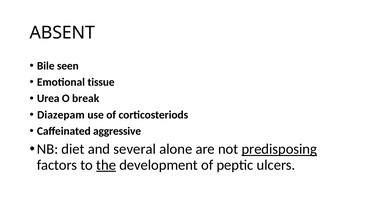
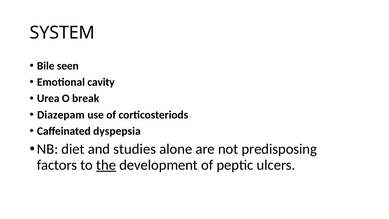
ABSENT: ABSENT -> SYSTEM (62, 33)
tissue: tissue -> cavity (101, 82)
aggressive: aggressive -> dyspepsia (117, 131)
several: several -> studies (135, 149)
predisposing underline: present -> none (279, 149)
